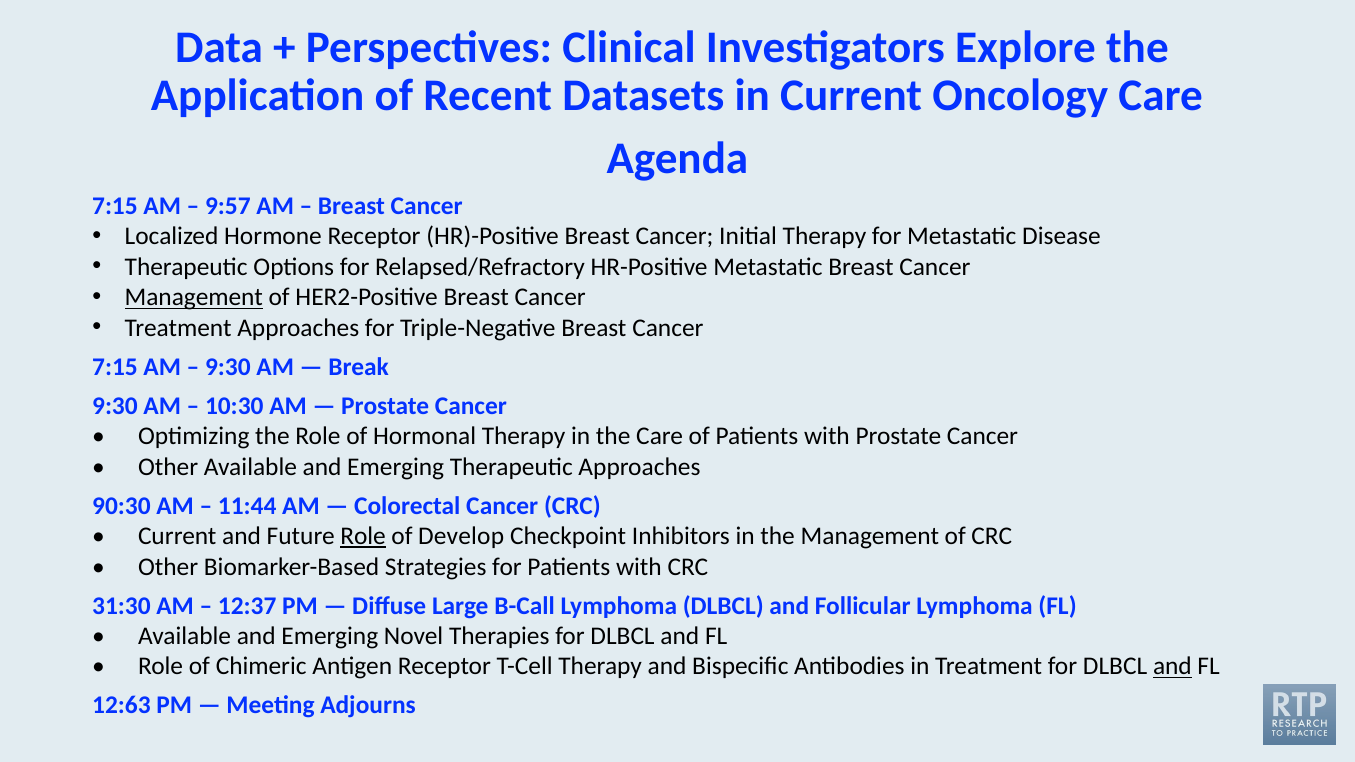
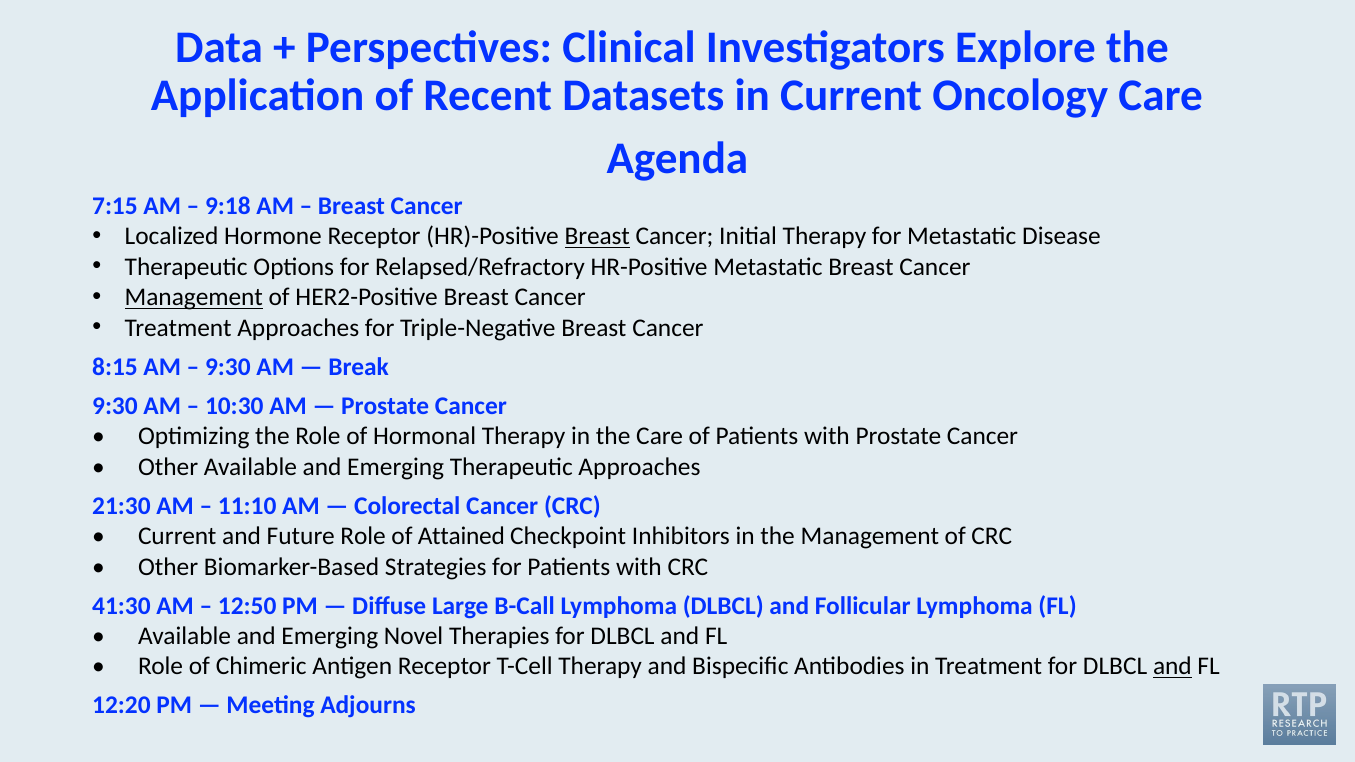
9:57: 9:57 -> 9:18 (228, 206)
Breast underline: none -> present (597, 237)
7:15: 7:15 -> 8:15 (115, 367)
90:30: 90:30 -> 21:30 (121, 506)
11:44: 11:44 -> 11:10 (247, 506)
Role underline: present -> none (363, 536)
Develop: Develop -> Attained (461, 536)
31:30: 31:30 -> 41:30 (121, 606)
12:37: 12:37 -> 12:50 (247, 606)
12:63: 12:63 -> 12:20 (121, 706)
